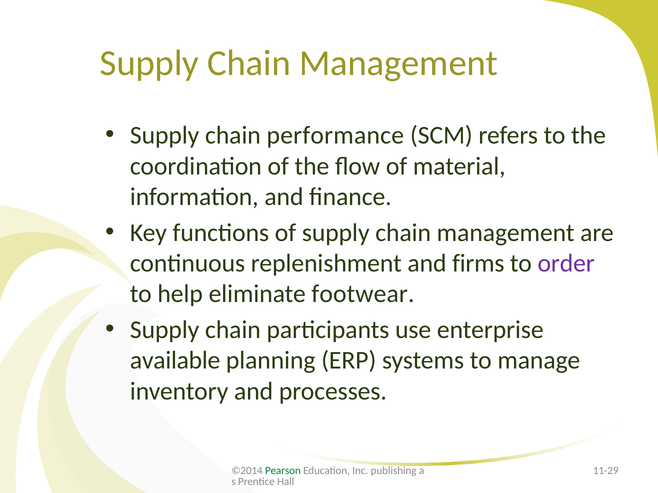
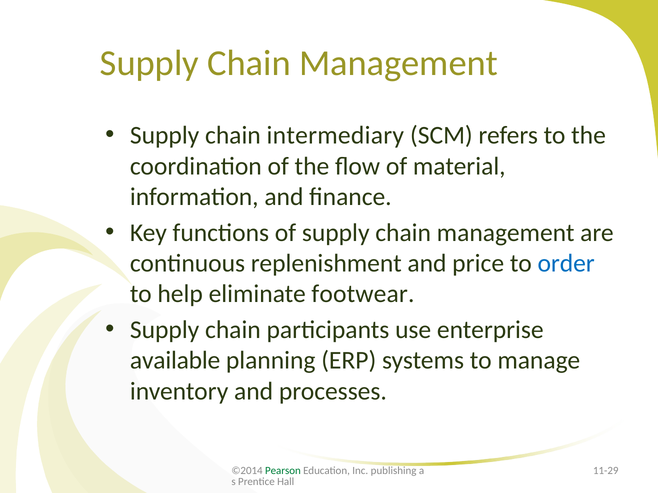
performance: performance -> intermediary (335, 136)
firms: firms -> price (478, 264)
order colour: purple -> blue (566, 264)
